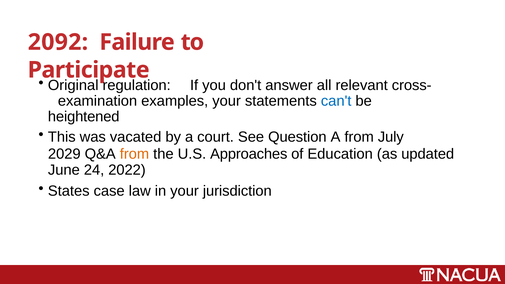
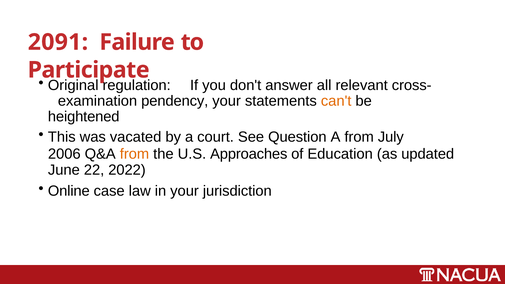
2092: 2092 -> 2091 (58, 42)
examples: examples -> pendency (175, 101)
can't colour: blue -> orange (336, 101)
2029: 2029 -> 2006 (64, 154)
24: 24 -> 22 (94, 170)
States: States -> Online (69, 191)
